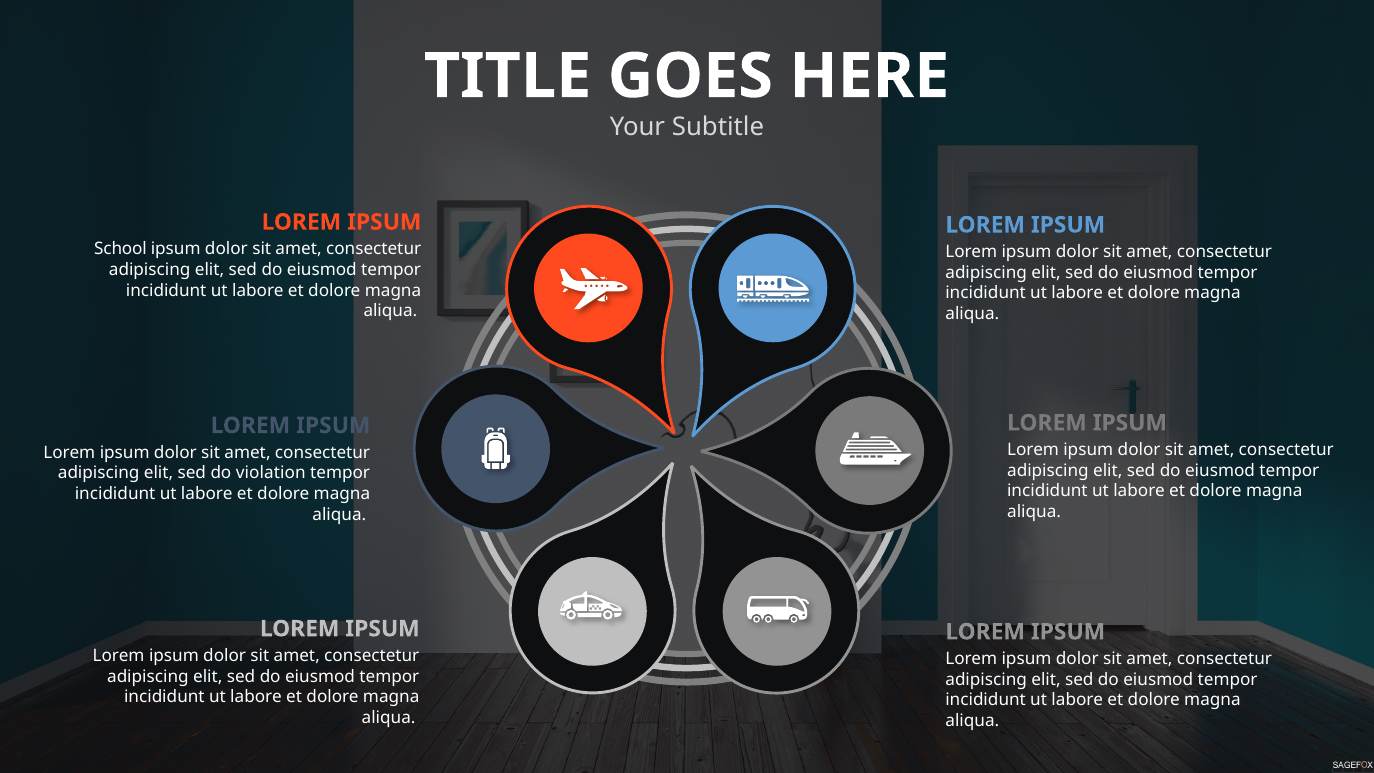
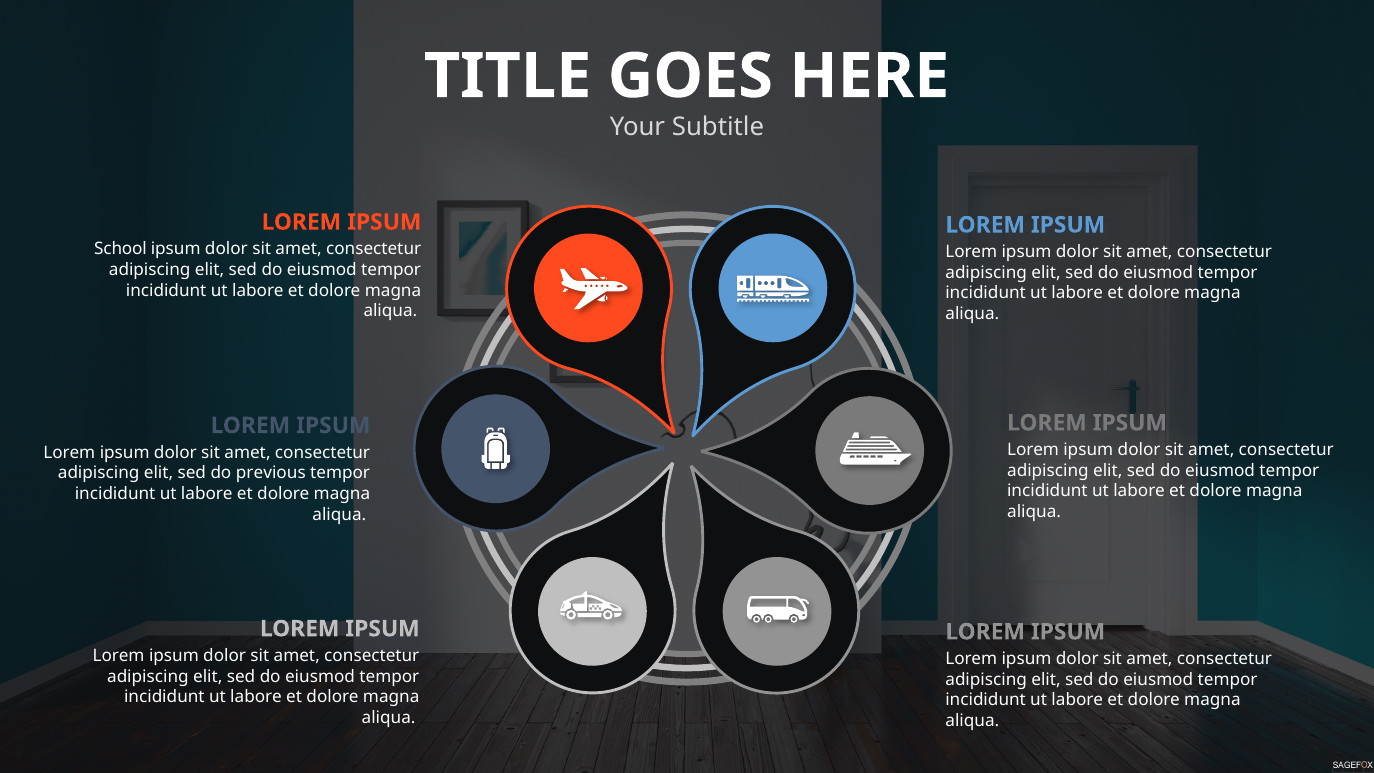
violation: violation -> previous (271, 473)
